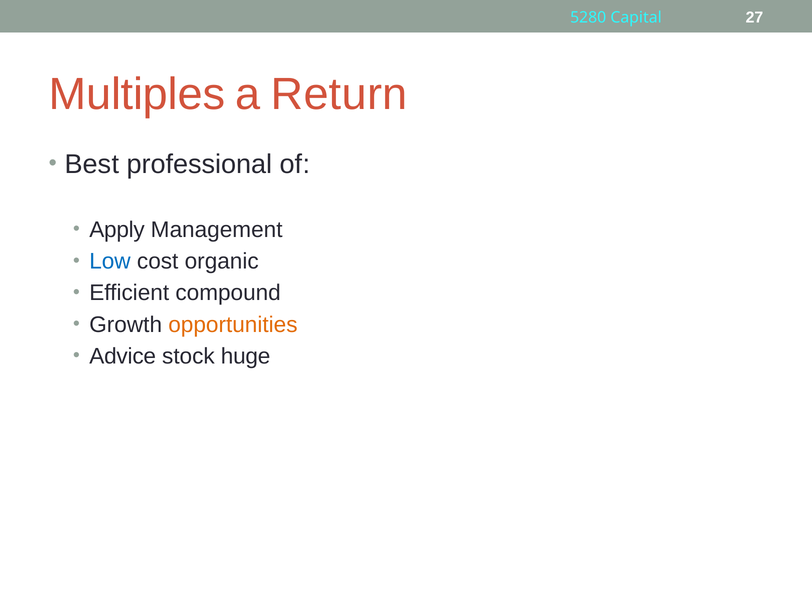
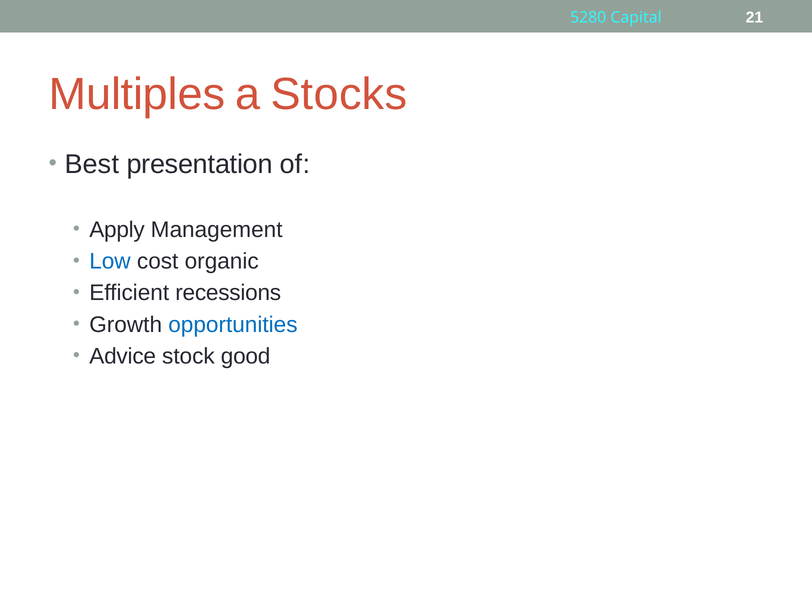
27: 27 -> 21 (754, 17)
Return: Return -> Stocks (339, 95)
professional: professional -> presentation (200, 164)
compound: compound -> recessions (228, 293)
opportunities colour: orange -> blue (233, 325)
huge: huge -> good (246, 356)
